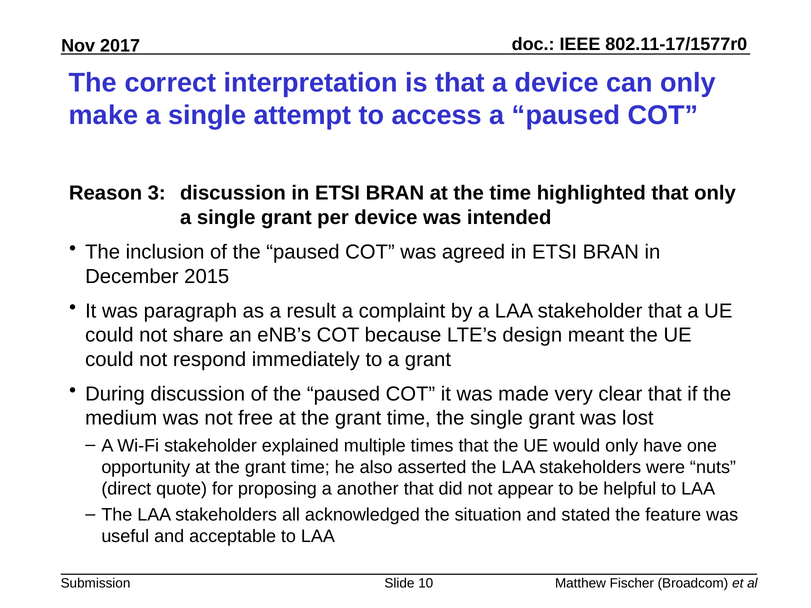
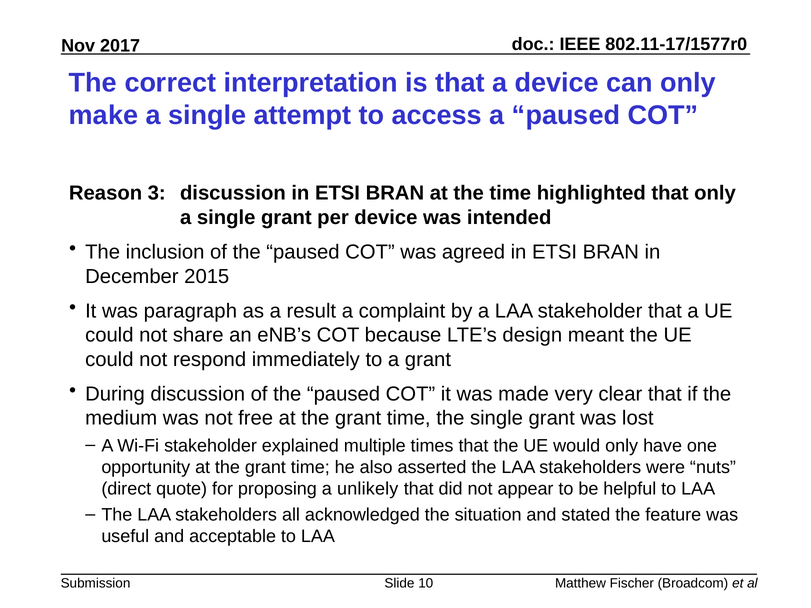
another: another -> unlikely (368, 489)
